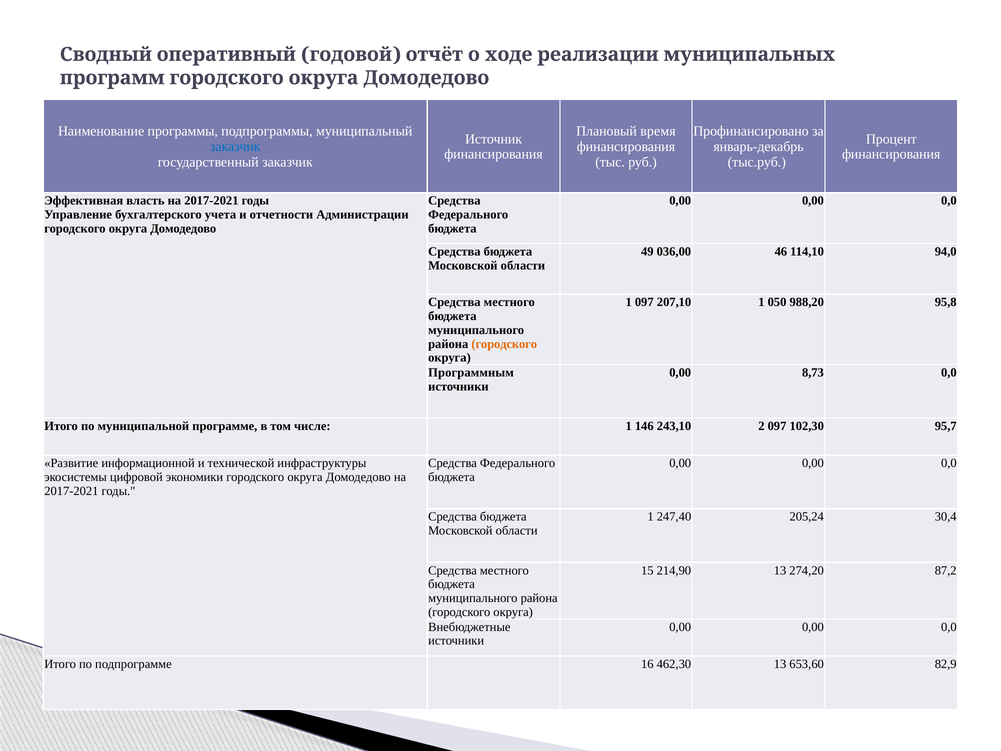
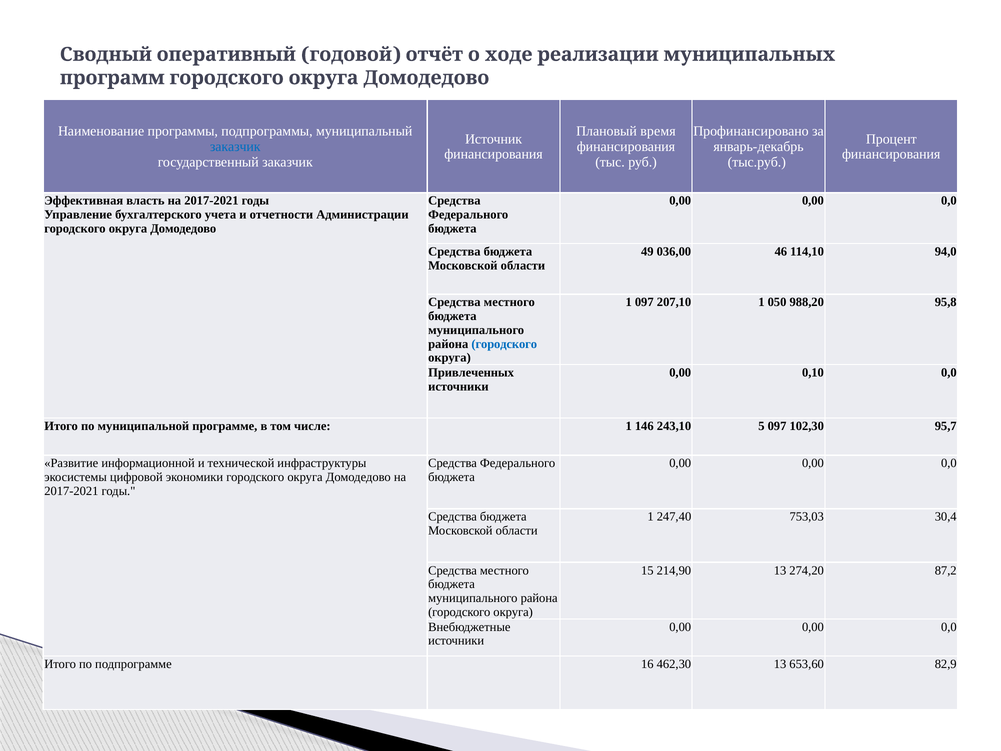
городского colour: orange -> blue (504, 344)
Программным: Программным -> Привлеченных (471, 373)
8,73: 8,73 -> 0,10 (813, 373)
2: 2 -> 5 (761, 426)
205,24: 205,24 -> 753,03 (807, 517)
